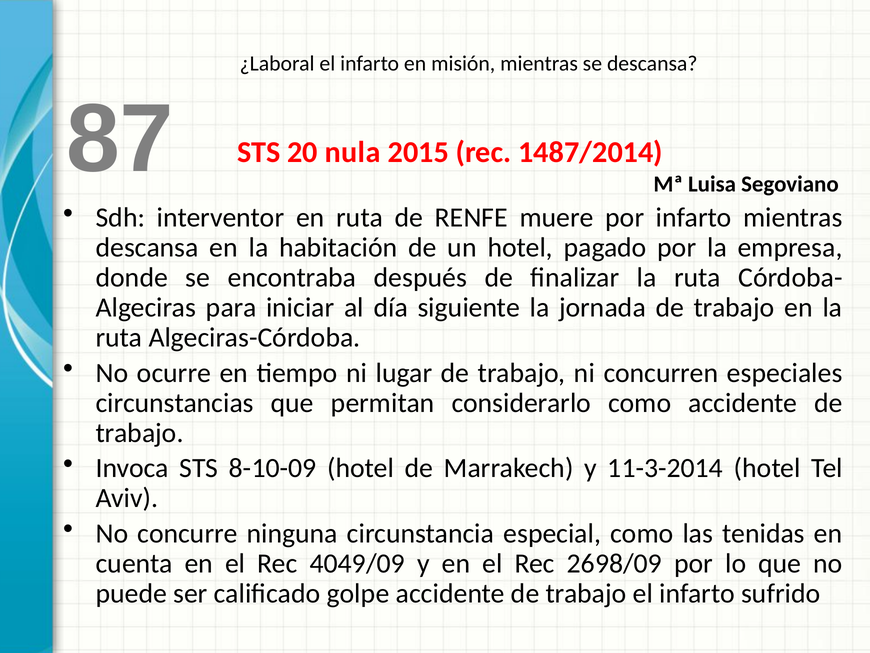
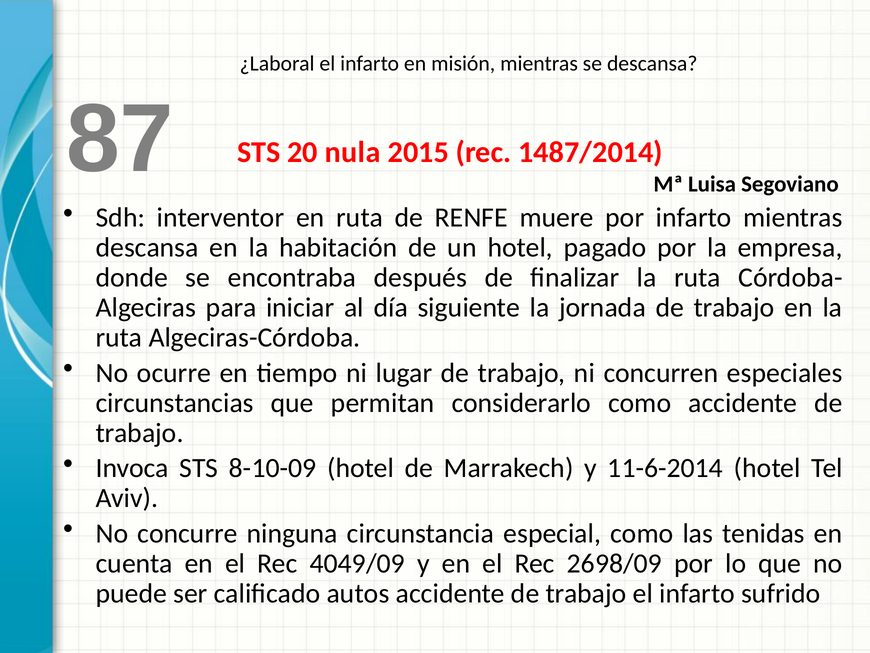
11-3-2014: 11-3-2014 -> 11-6-2014 (665, 468)
golpe: golpe -> autos (358, 593)
